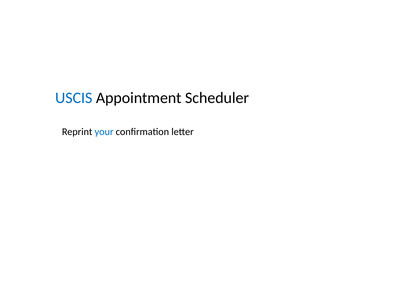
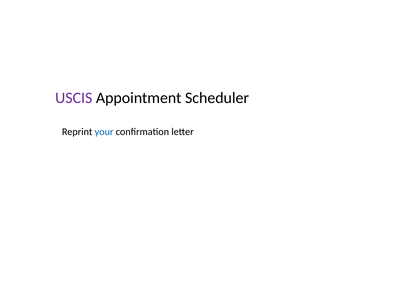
USCIS colour: blue -> purple (74, 98)
